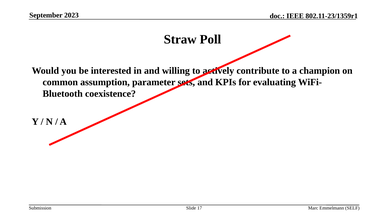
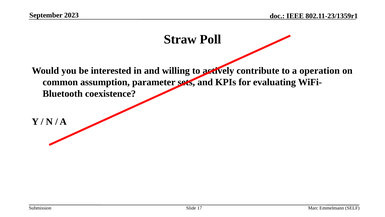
champion: champion -> operation (320, 70)
